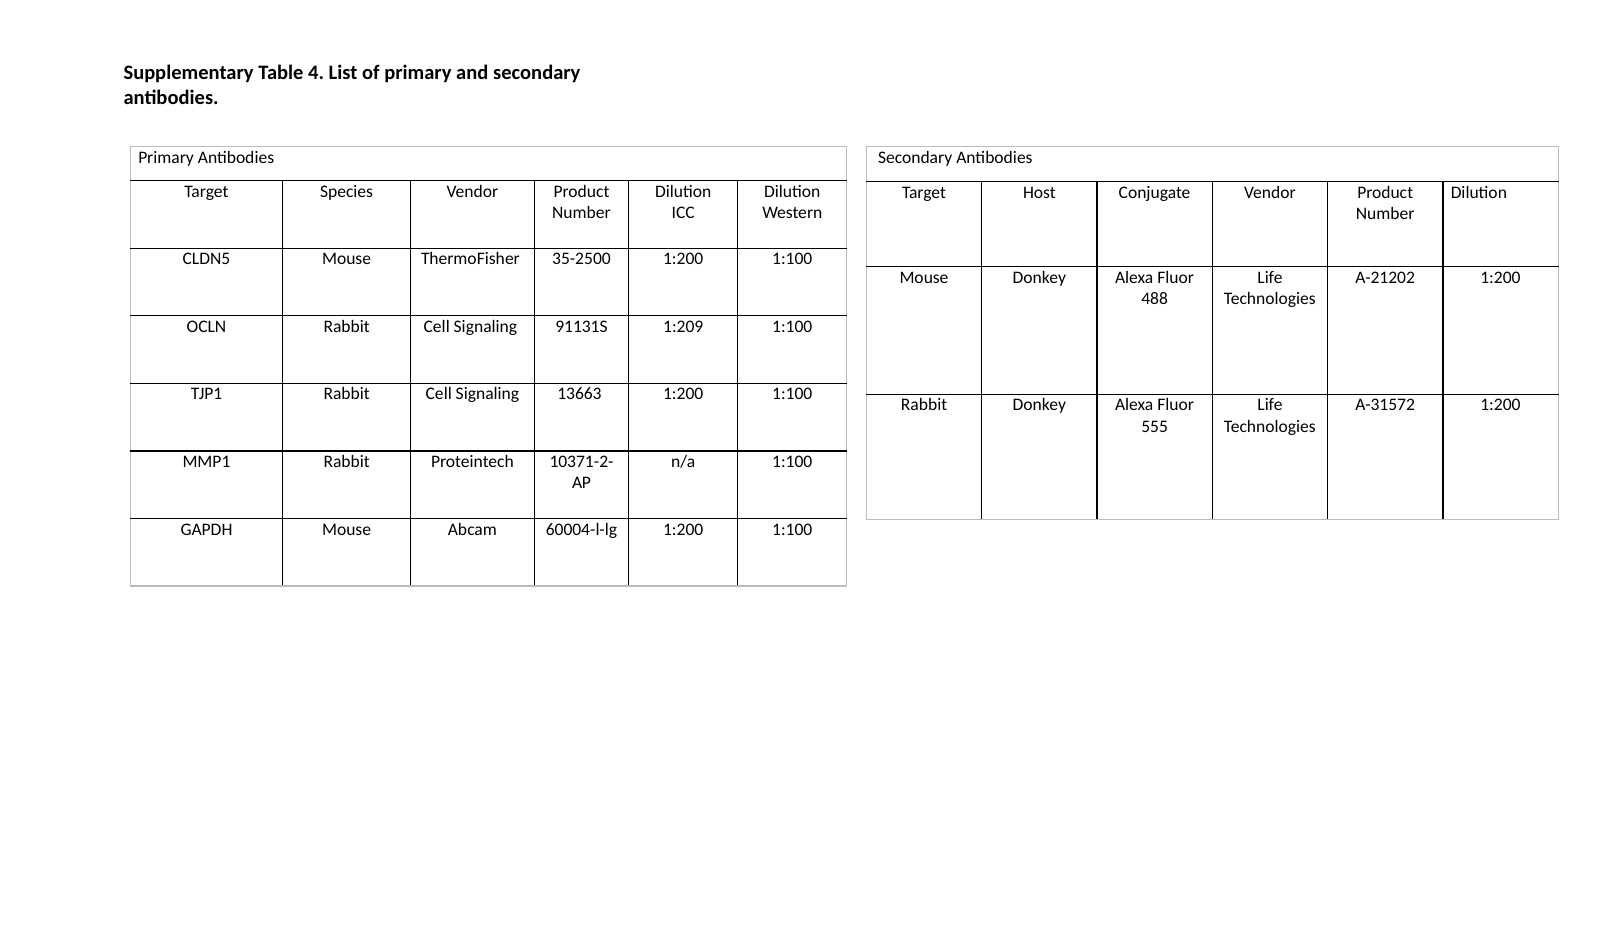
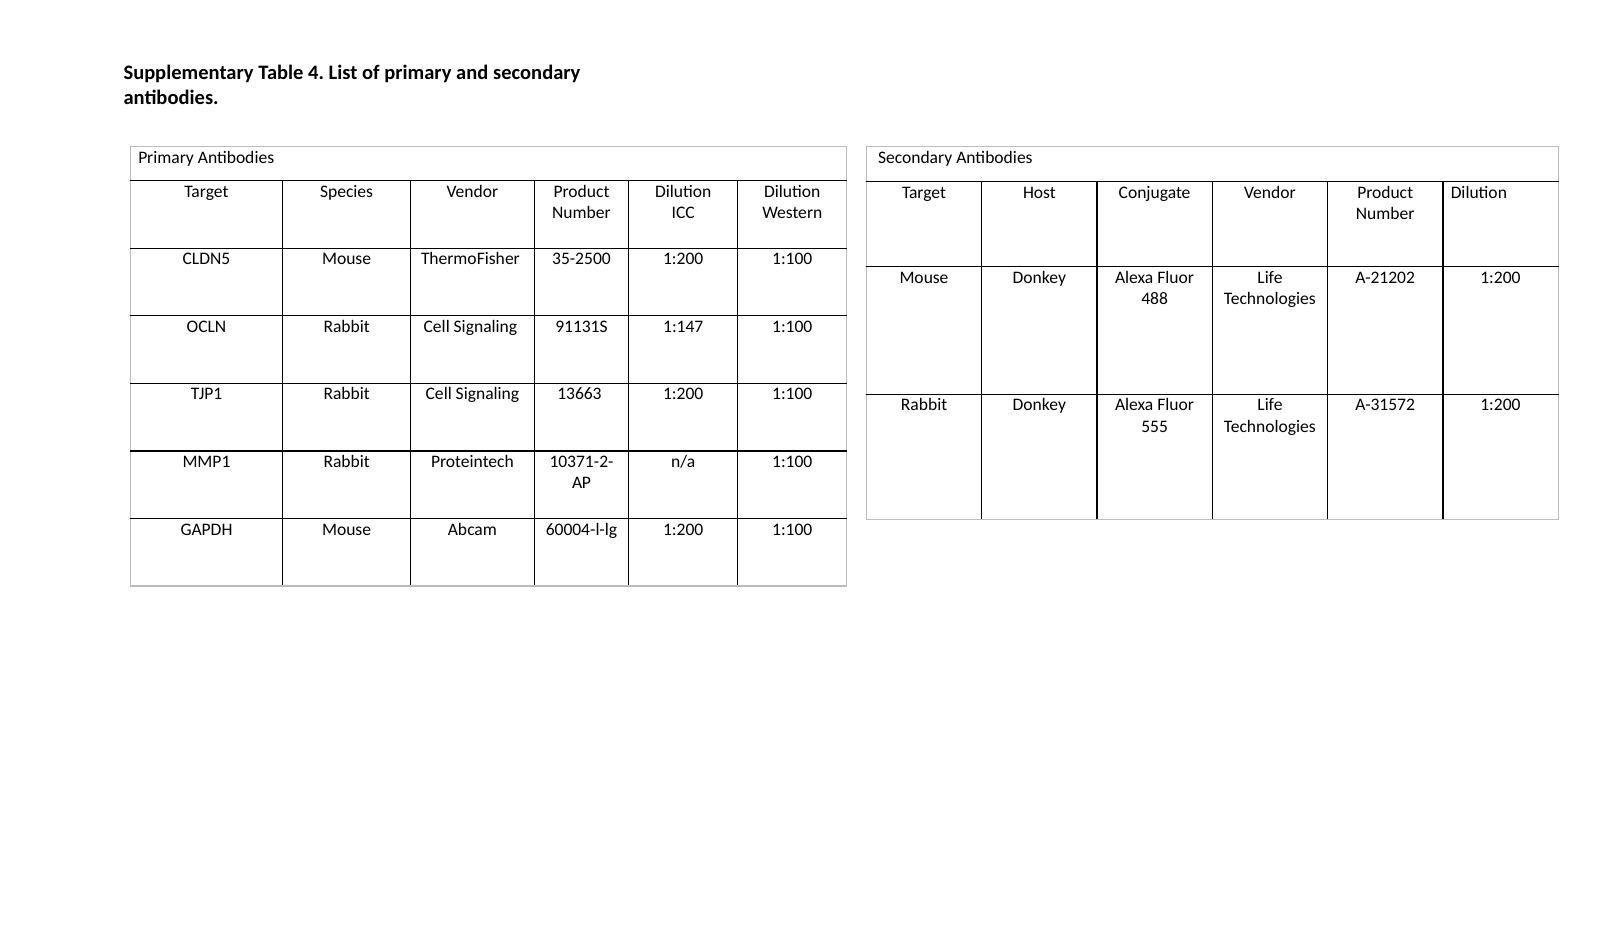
1:209: 1:209 -> 1:147 (683, 327)
